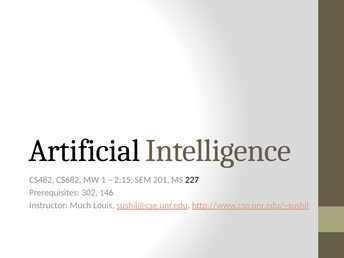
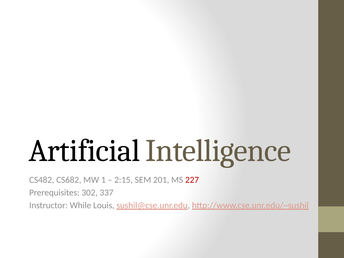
227 colour: black -> red (192, 180)
146: 146 -> 337 (107, 193)
Much: Much -> While (81, 205)
